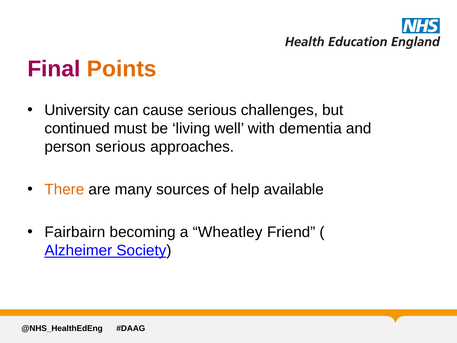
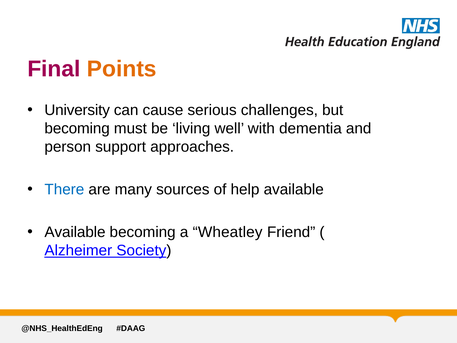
continued: continued -> becoming (77, 128)
person serious: serious -> support (121, 147)
There colour: orange -> blue (64, 189)
Fairbairn: Fairbairn -> Available (75, 232)
